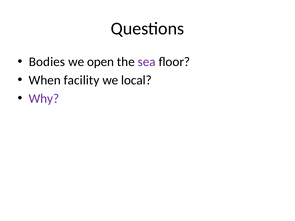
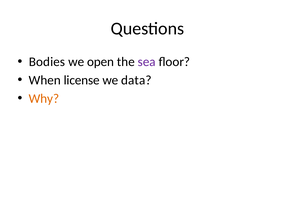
facility: facility -> license (82, 80)
local: local -> data (136, 80)
Why colour: purple -> orange (44, 99)
